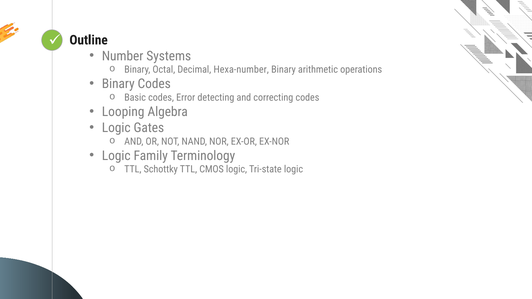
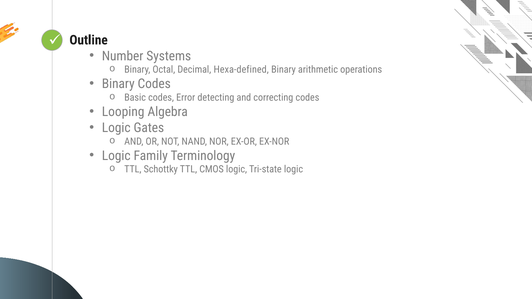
Hexa-number: Hexa-number -> Hexa-defined (241, 70)
